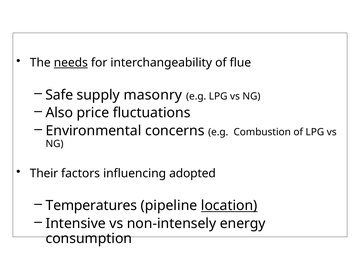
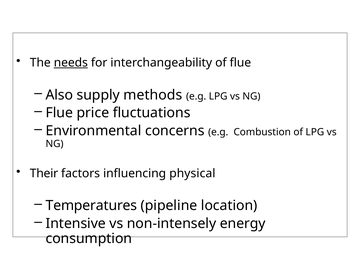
Safe: Safe -> Also (59, 95)
masonry: masonry -> methods (153, 95)
Also: Also -> Flue (59, 113)
adopted: adopted -> physical (192, 173)
location underline: present -> none (229, 206)
